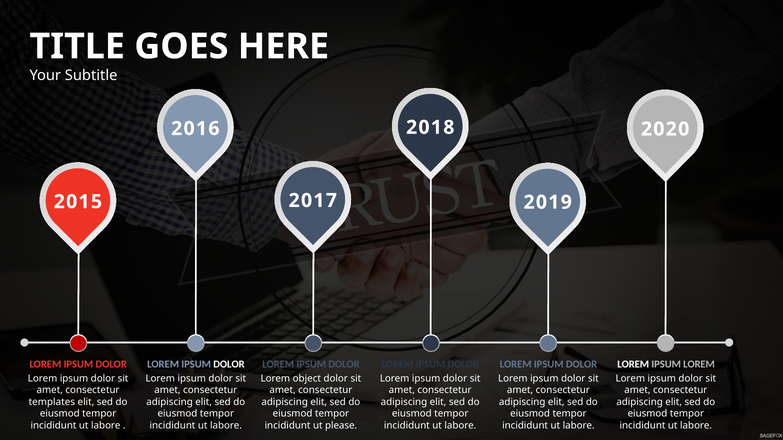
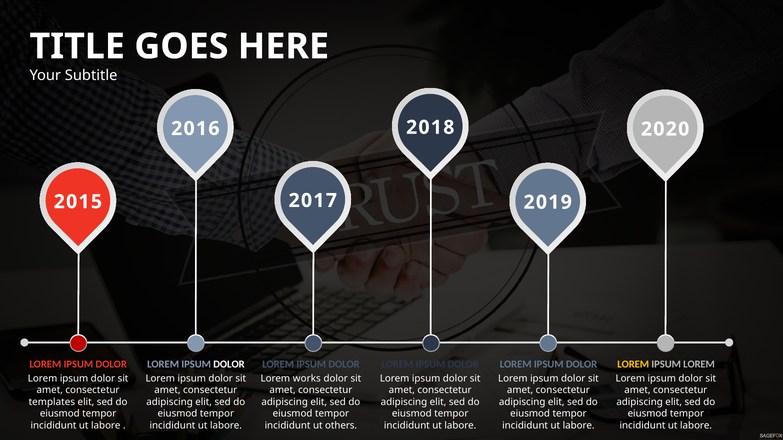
LOREM colour: white -> yellow (633, 365)
object: object -> works (307, 379)
please: please -> others (341, 426)
